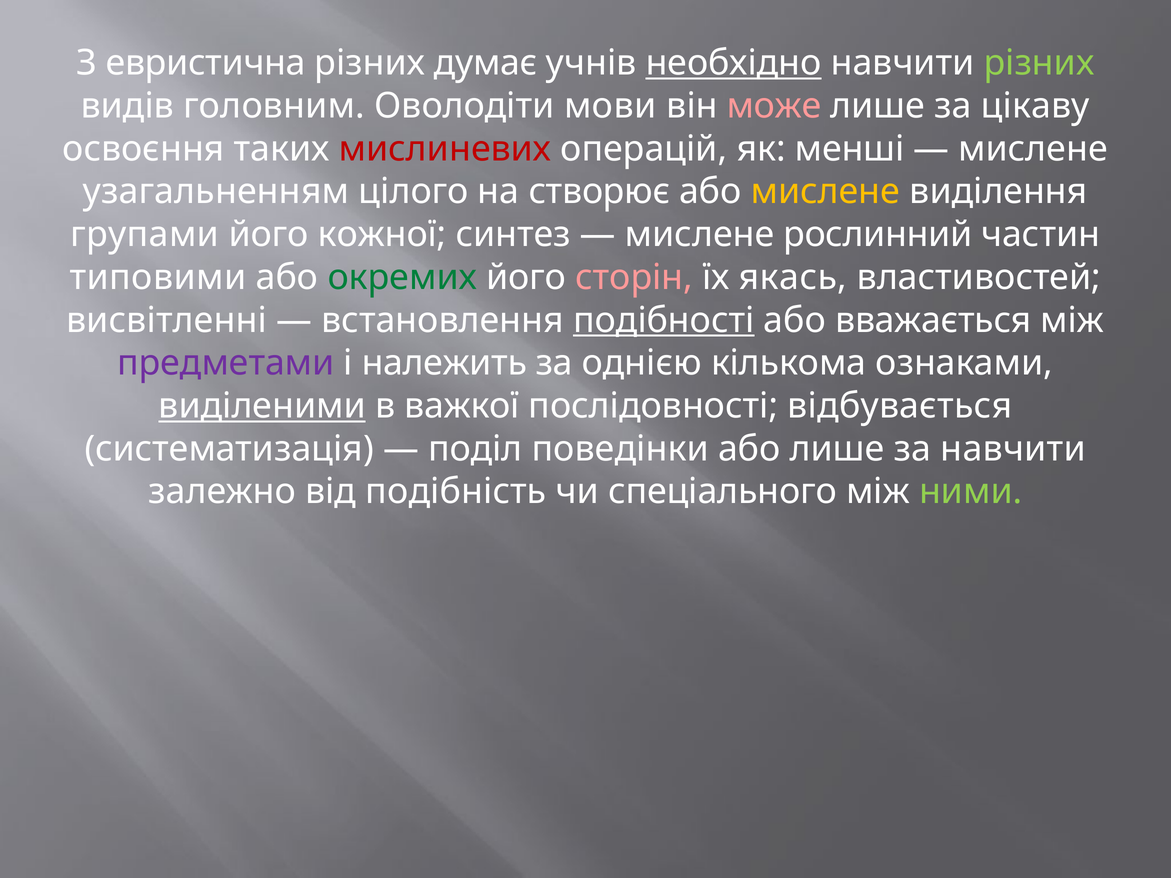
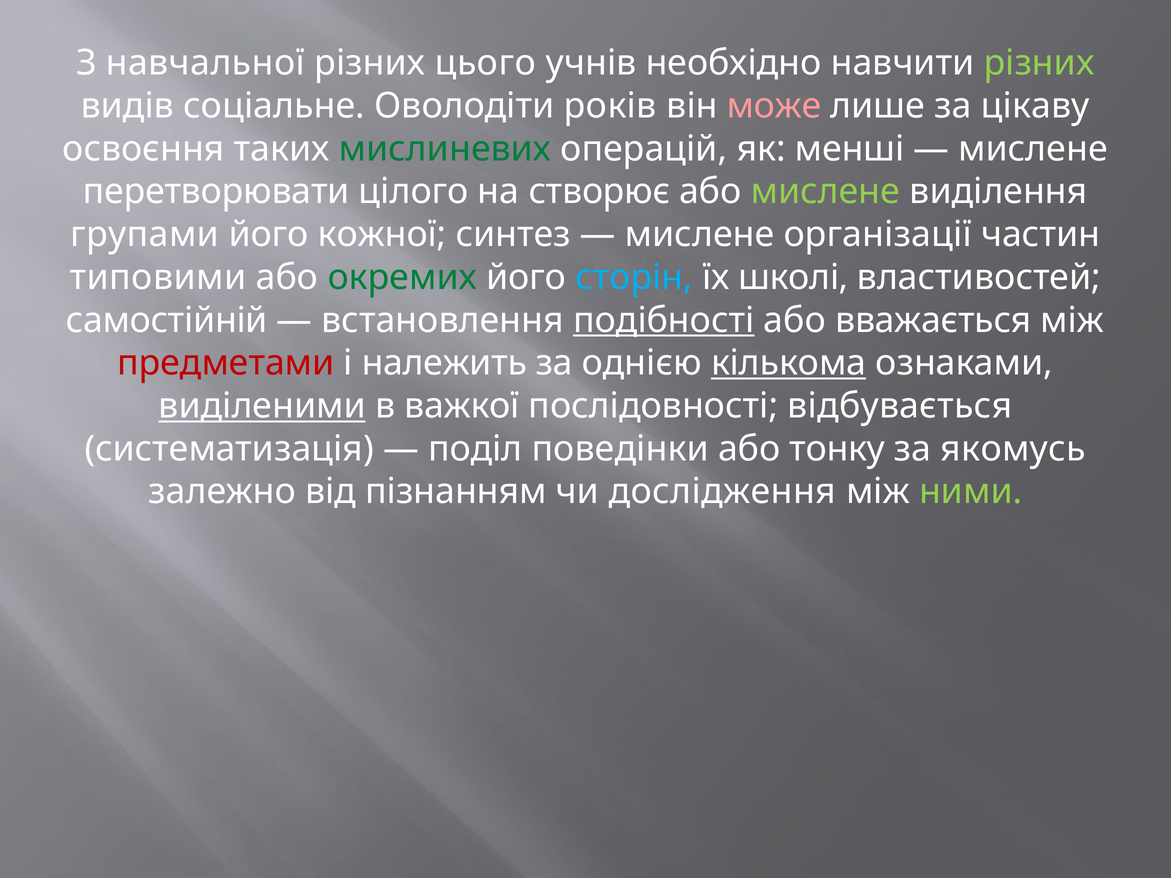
евристична: евристична -> навчальної (205, 63)
думає: думає -> цього (485, 63)
необхідно underline: present -> none (734, 63)
головним: головним -> соціальне (274, 106)
мови: мови -> років (610, 106)
мислиневих colour: red -> green (445, 149)
узагальненням: узагальненням -> перетворювати (216, 192)
мислене colour: yellow -> light green (825, 192)
рослинний: рослинний -> організації (878, 235)
сторін colour: pink -> light blue (634, 277)
якась: якась -> школі (793, 277)
висвітленні: висвітленні -> самостійній (167, 320)
предметами colour: purple -> red (226, 363)
кількома underline: none -> present (789, 363)
або лише: лише -> тонку (837, 449)
за навчити: навчити -> якомусь (1013, 449)
подібність: подібність -> пізнанням (456, 492)
спеціального: спеціального -> дослідження (722, 492)
